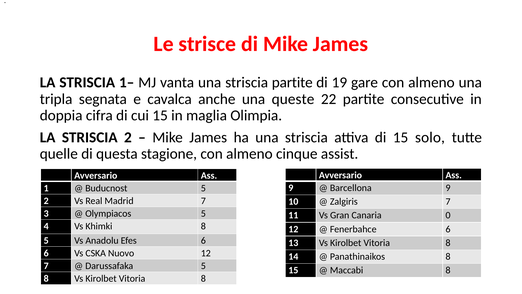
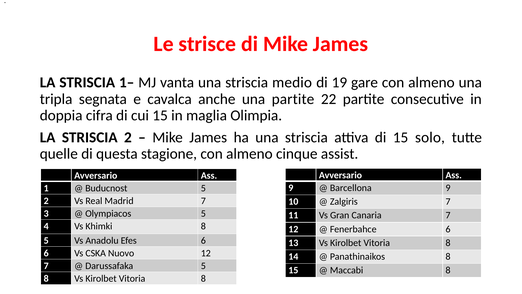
striscia partite: partite -> medio (292, 82)
una queste: queste -> partite (293, 99)
Canaria 0: 0 -> 7 (448, 215)
